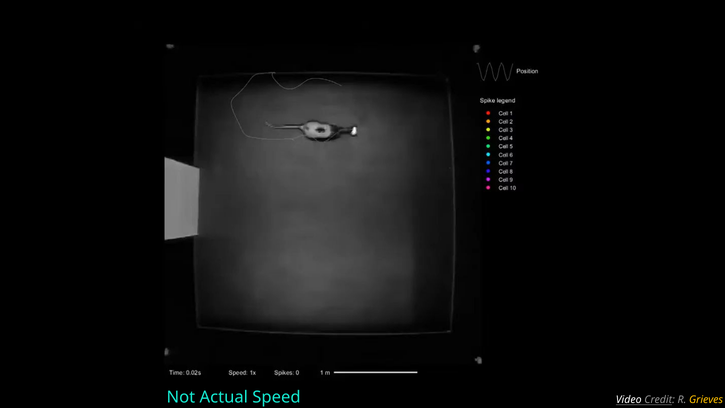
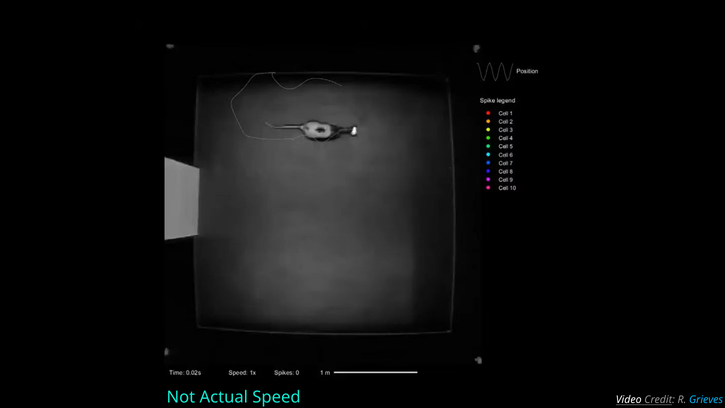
Grieves colour: yellow -> light blue (706, 400)
